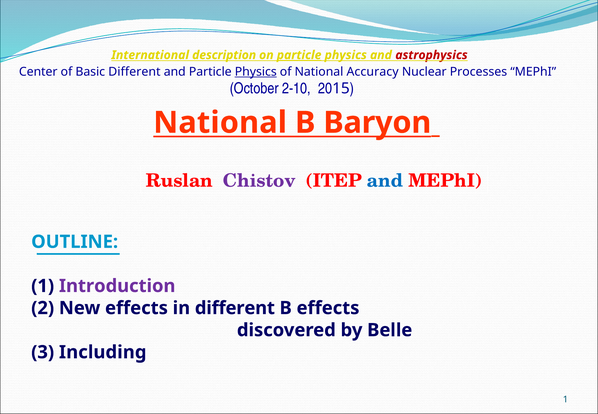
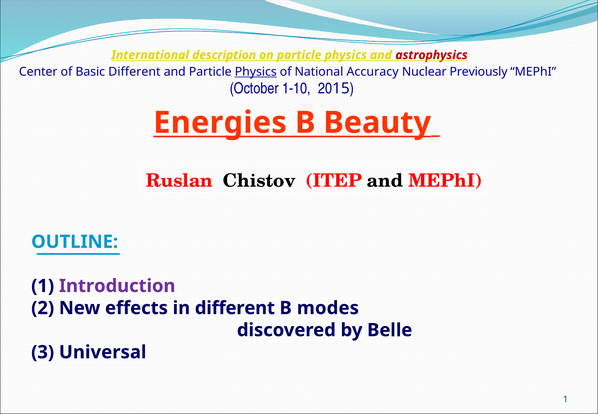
particle underline: present -> none (299, 55)
Processes: Processes -> Previously (479, 72)
2-10: 2-10 -> 1-10 (296, 89)
National: National -> Energies (220, 123)
Baryon: Baryon -> Beauty (377, 123)
Chistov colour: purple -> black (259, 181)
and colour: blue -> black (385, 181)
B effects: effects -> modes (328, 308)
Including: Including -> Universal (103, 352)
